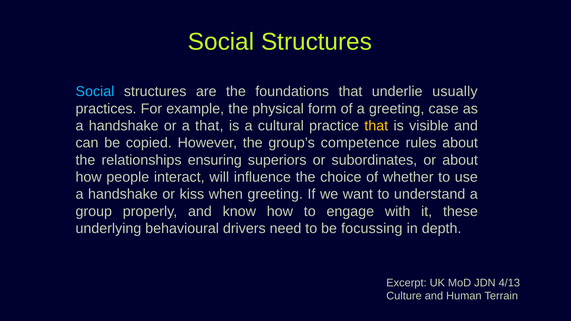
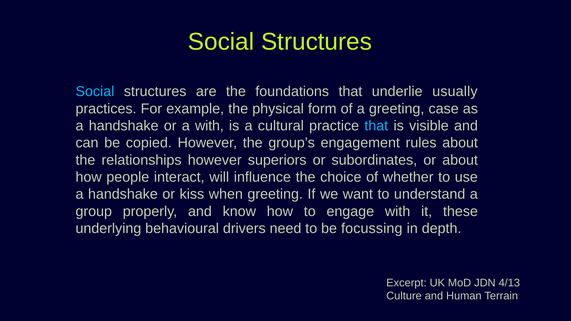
a that: that -> with (209, 126)
that colour: yellow -> light blue (376, 126)
competence: competence -> engagement (360, 143)
relationships ensuring: ensuring -> however (215, 160)
